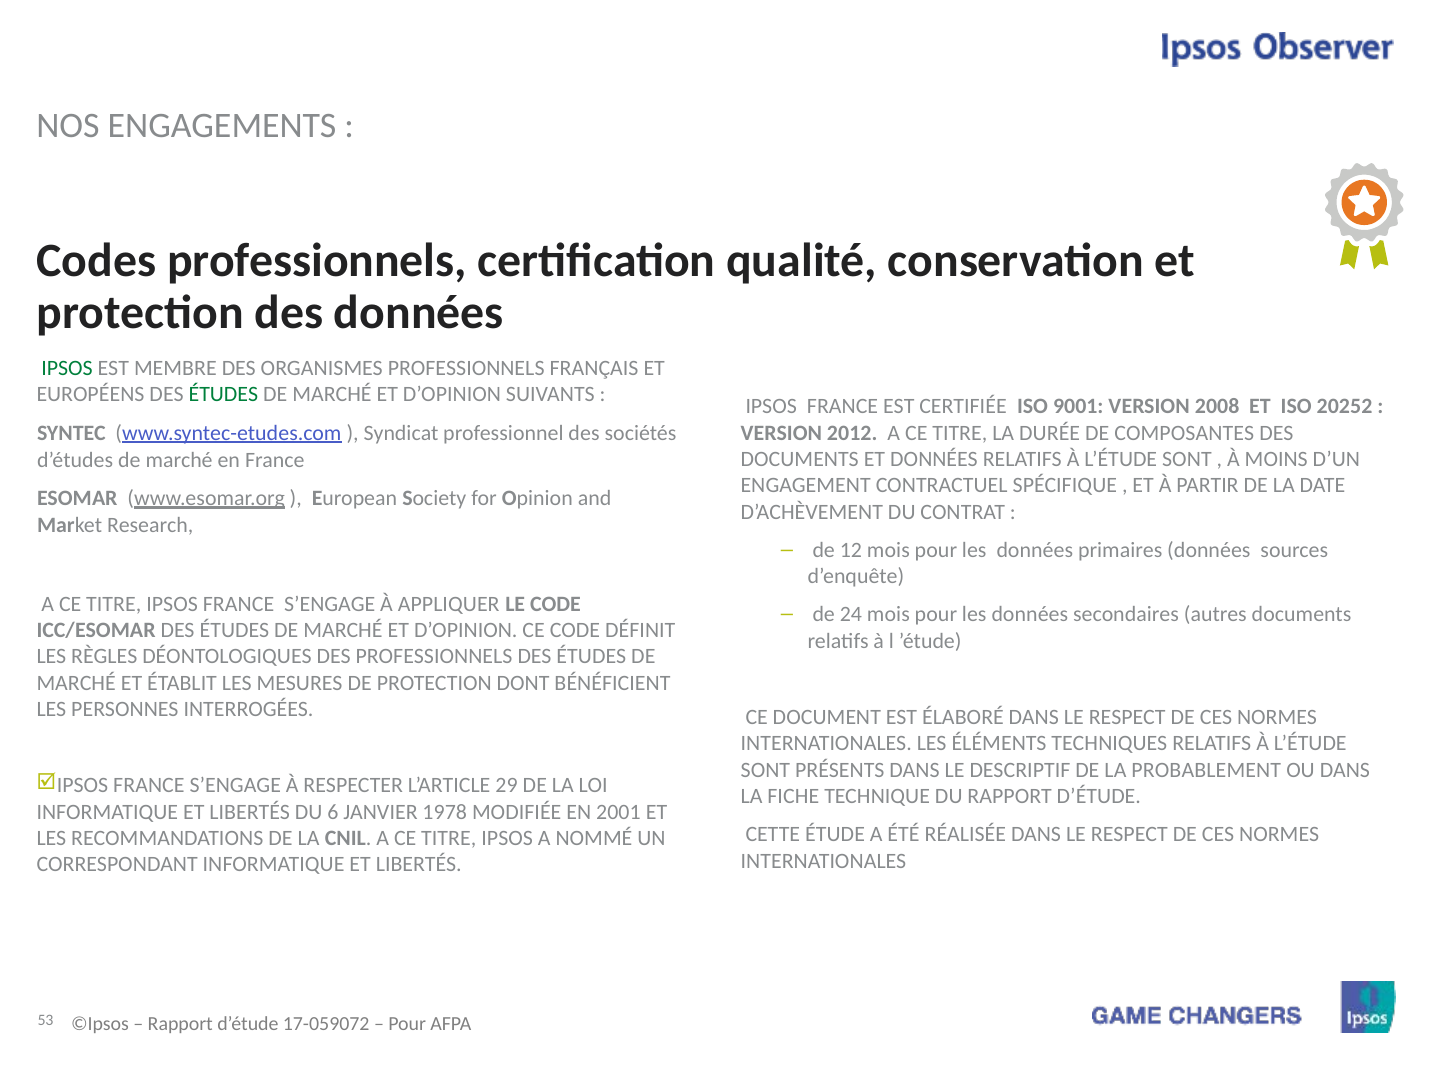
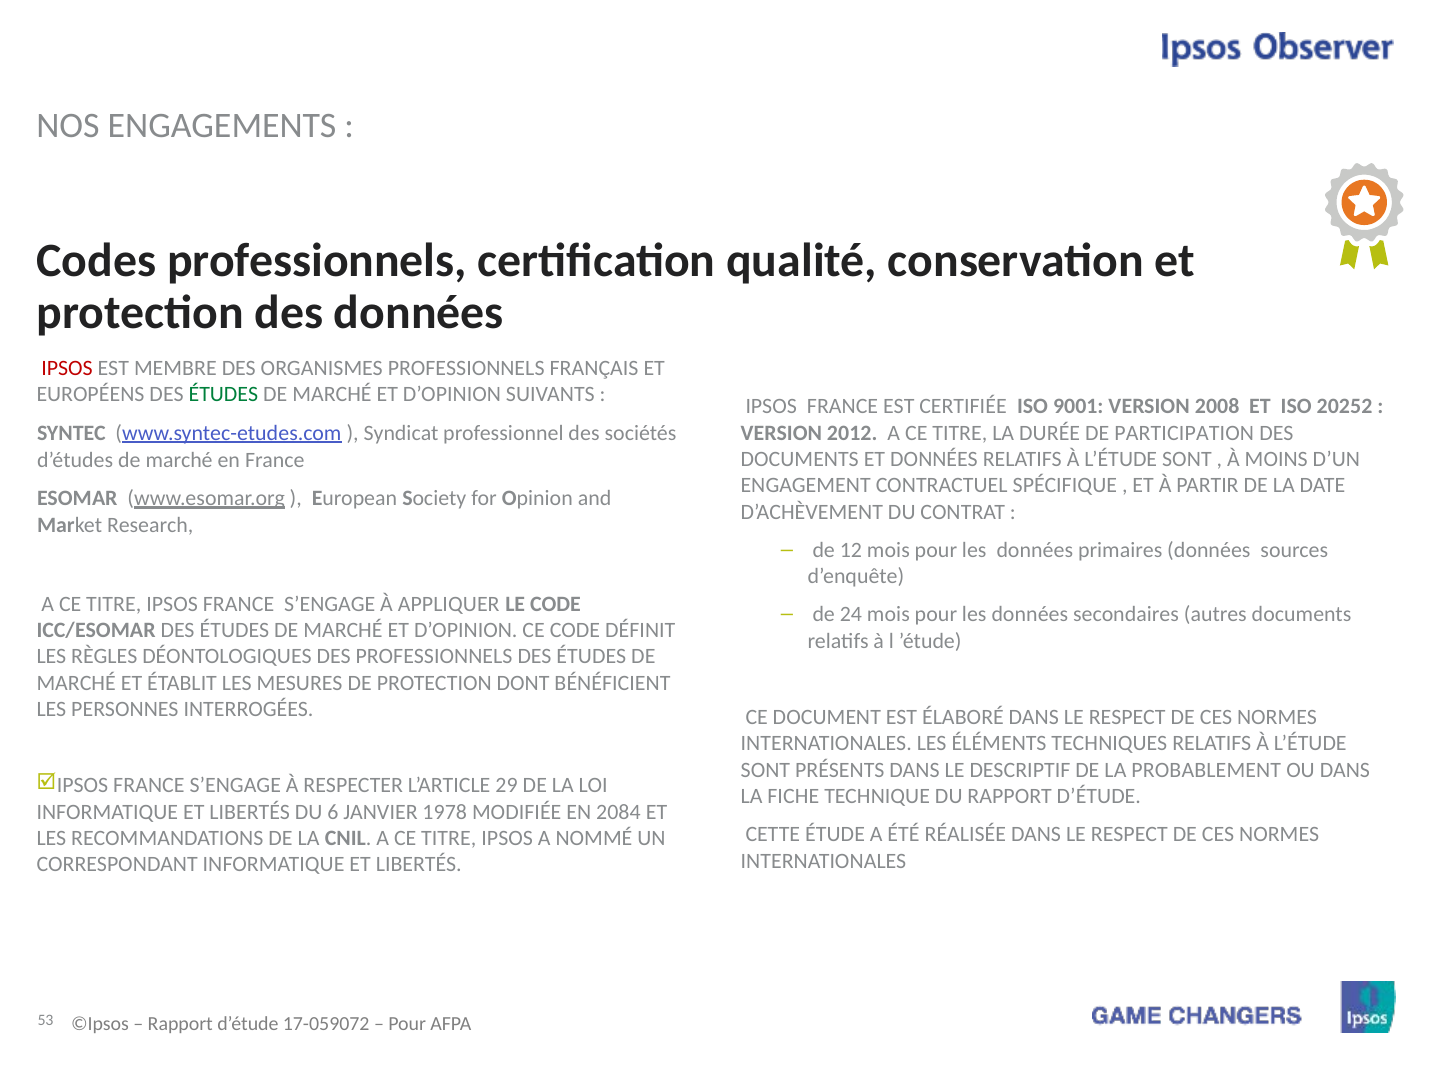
IPSOS colour: green -> red (67, 369)
COMPOSANTES: COMPOSANTES -> PARTICIPATION (1184, 433)
2001: 2001 -> 2084 (618, 812)
